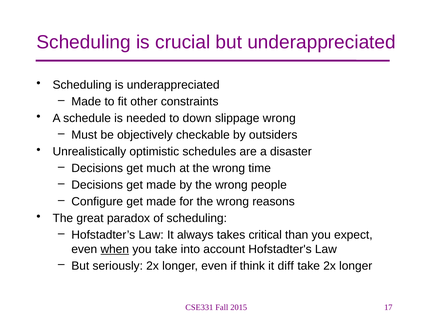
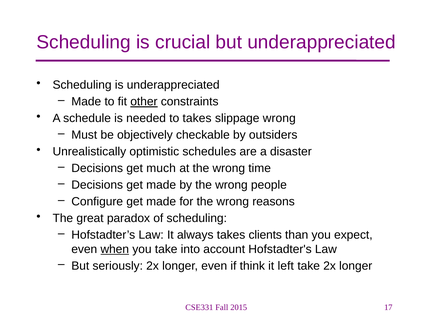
other underline: none -> present (144, 102)
to down: down -> takes (197, 119)
critical: critical -> clients (265, 236)
diff: diff -> left (286, 267)
